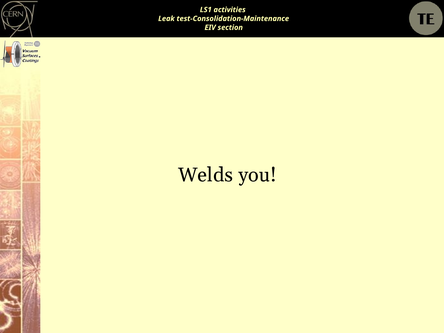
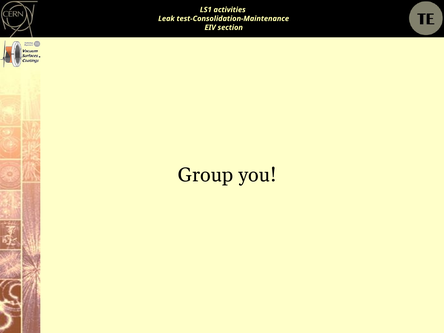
Welds: Welds -> Group (206, 175)
